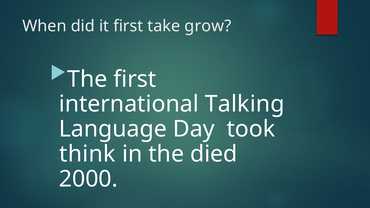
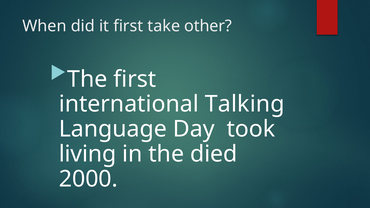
grow: grow -> other (208, 26)
think: think -> living (88, 154)
